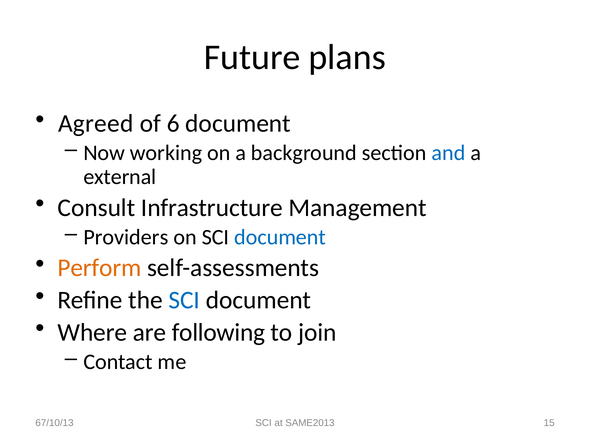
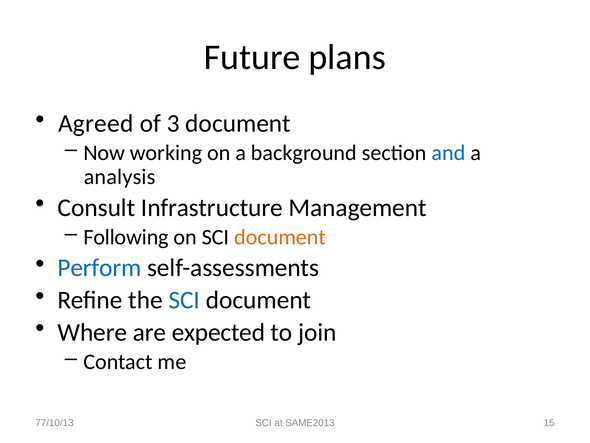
6: 6 -> 3 (173, 123)
external: external -> analysis (120, 177)
Providers: Providers -> Following (126, 237)
document colour: blue -> orange (280, 237)
Perform colour: orange -> blue (99, 268)
following: following -> expected (218, 332)
67/10/13: 67/10/13 -> 77/10/13 (54, 423)
